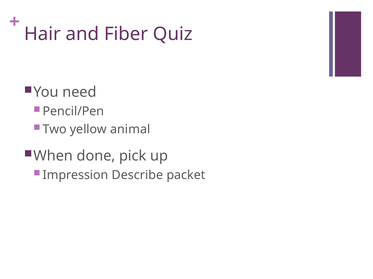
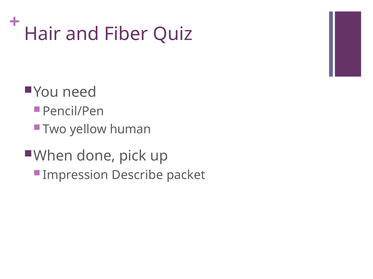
animal: animal -> human (130, 130)
